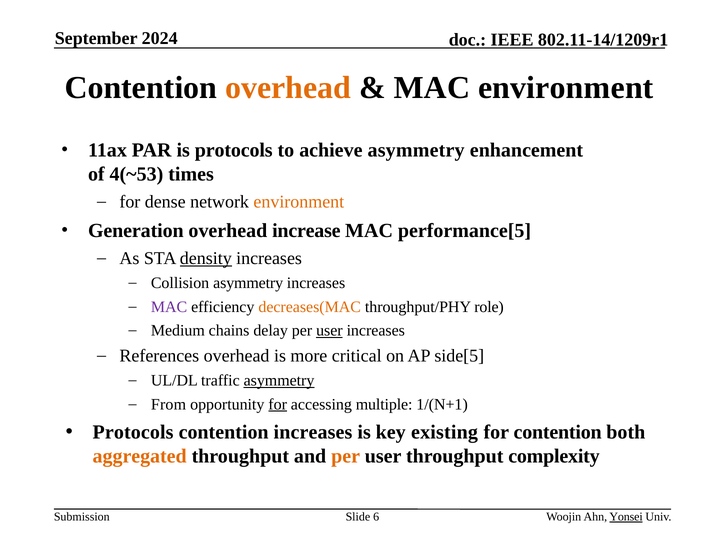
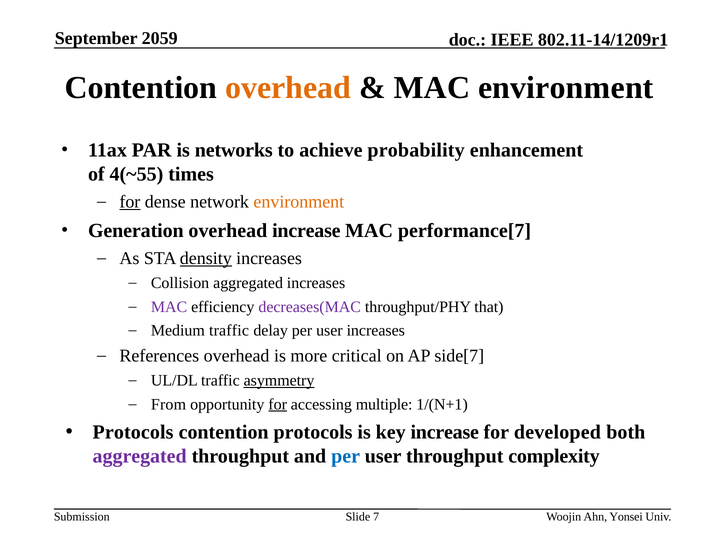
2024: 2024 -> 2059 (160, 38)
is protocols: protocols -> networks (234, 150)
achieve asymmetry: asymmetry -> probability (416, 150)
4(~53: 4(~53 -> 4(~55 (136, 174)
for underline: none -> present (130, 202)
performance[5: performance[5 -> performance[7 (465, 231)
Collision asymmetry: asymmetry -> aggregated (248, 283)
decreases(MAC colour: orange -> purple (310, 307)
role: role -> that (489, 307)
Medium chains: chains -> traffic (229, 331)
user underline: present -> none (329, 331)
side[5: side[5 -> side[7 (459, 356)
contention increases: increases -> protocols (313, 432)
key existing: existing -> increase (445, 432)
for contention: contention -> developed (557, 432)
aggregated colour: orange -> purple (140, 456)
per colour: orange -> blue (346, 456)
6: 6 -> 7 (376, 517)
Yonsei underline: present -> none (626, 517)
